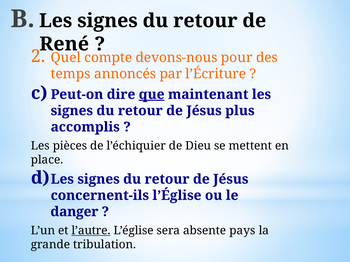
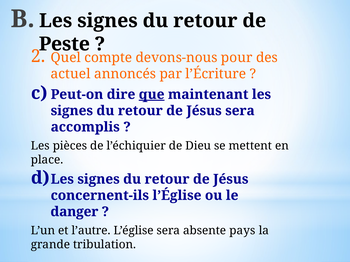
René: René -> Peste (64, 44)
temps: temps -> actuel (71, 74)
Jésus plus: plus -> sera (240, 111)
l’autre underline: present -> none (91, 231)
